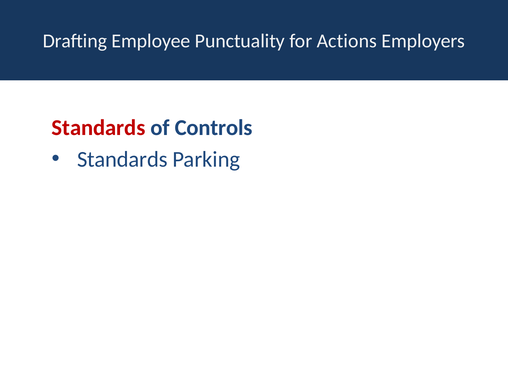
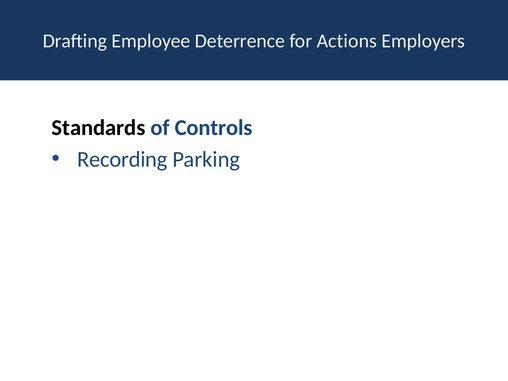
Punctuality: Punctuality -> Deterrence (240, 41)
Standards colour: red -> black (98, 128)
Standards: Standards -> Recording (122, 159)
